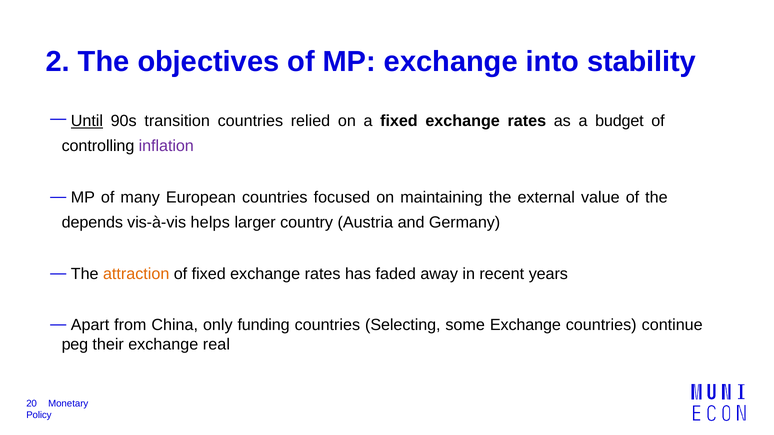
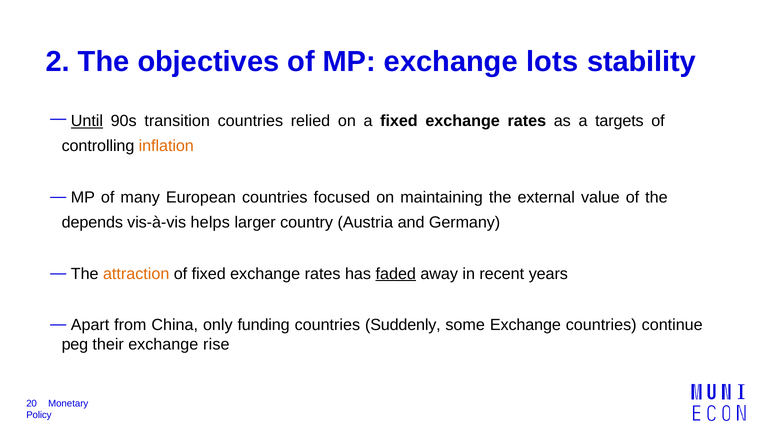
into: into -> lots (552, 62)
budget: budget -> targets (619, 121)
inﬂation colour: purple -> orange (166, 146)
faded underline: none -> present (396, 274)
Selecting: Selecting -> Suddenly (403, 325)
real: real -> rise (216, 345)
